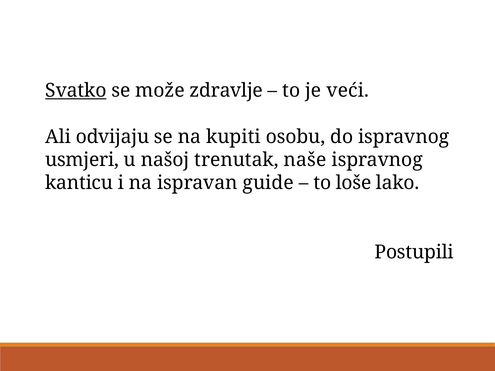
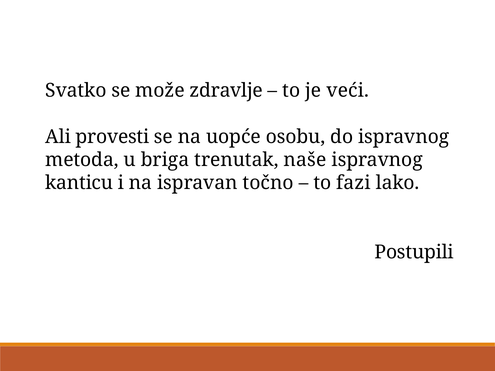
Svatko underline: present -> none (76, 91)
odvijaju: odvijaju -> provesti (113, 137)
kupiti: kupiti -> uopće (233, 137)
usmjeri: usmjeri -> metoda (82, 160)
našoj: našoj -> briga (165, 160)
guide: guide -> točno (268, 183)
loše: loše -> fazi (353, 183)
